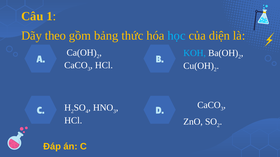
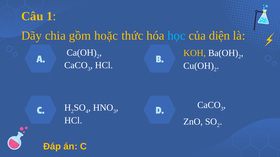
theo: theo -> chia (55, 36)
bảng: bảng -> hoặc (106, 36)
KOH colour: light blue -> yellow (195, 53)
